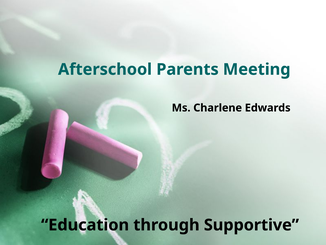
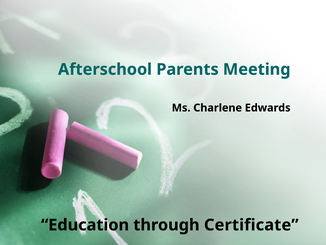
Supportive: Supportive -> Certificate (251, 225)
